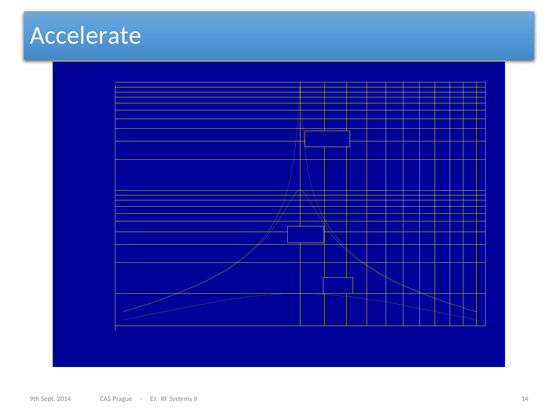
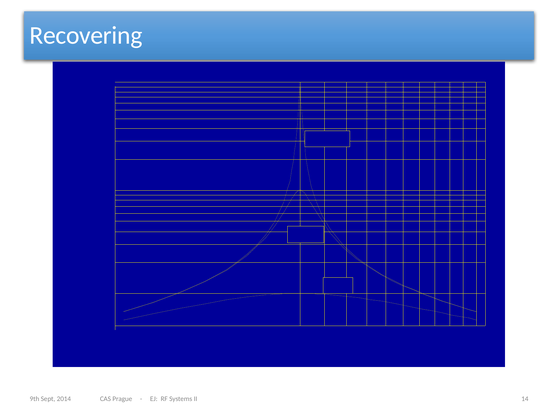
Accelerate: Accelerate -> Recovering (86, 36)
